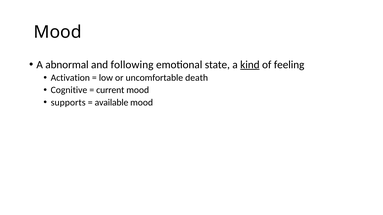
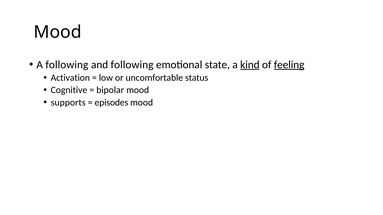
A abnormal: abnormal -> following (67, 65)
feeling underline: none -> present (289, 65)
death: death -> status (197, 78)
current: current -> bipolar (110, 90)
available: available -> episodes (111, 103)
